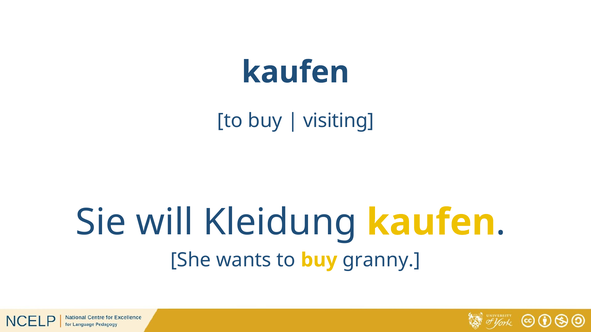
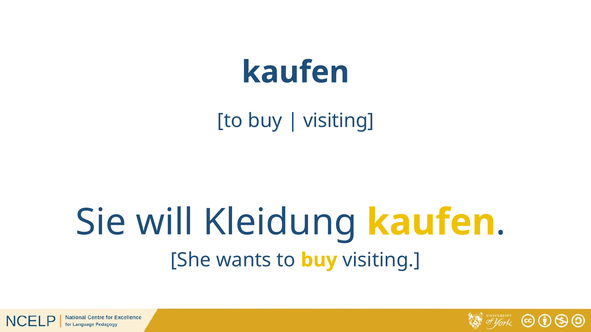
buy granny: granny -> visiting (381, 260)
